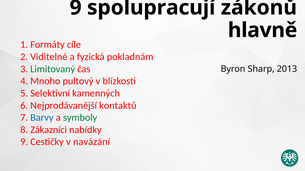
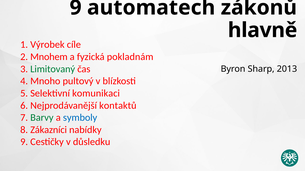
spolupracují: spolupracují -> automatech (151, 8)
Formáty: Formáty -> Výrobek (47, 45)
Viditelné: Viditelné -> Mnohem (49, 57)
kamenných: kamenných -> komunikaci (96, 94)
Barvy colour: blue -> green (42, 118)
symboly colour: green -> blue (80, 118)
navázání: navázání -> důsledku (92, 142)
